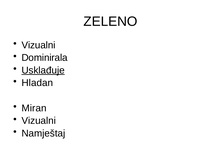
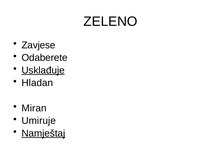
Vizualni: Vizualni -> Zavjese (39, 45)
Dominirala: Dominirala -> Odaberete (45, 58)
Vizualni: Vizualni -> Umiruje (39, 121)
Namještaj underline: none -> present (43, 133)
